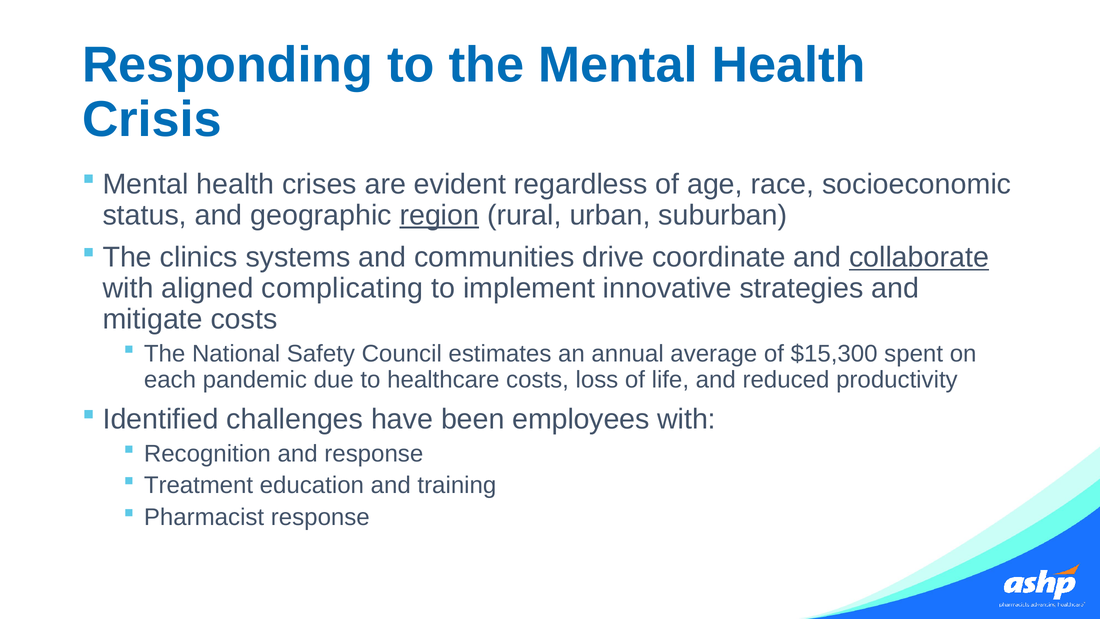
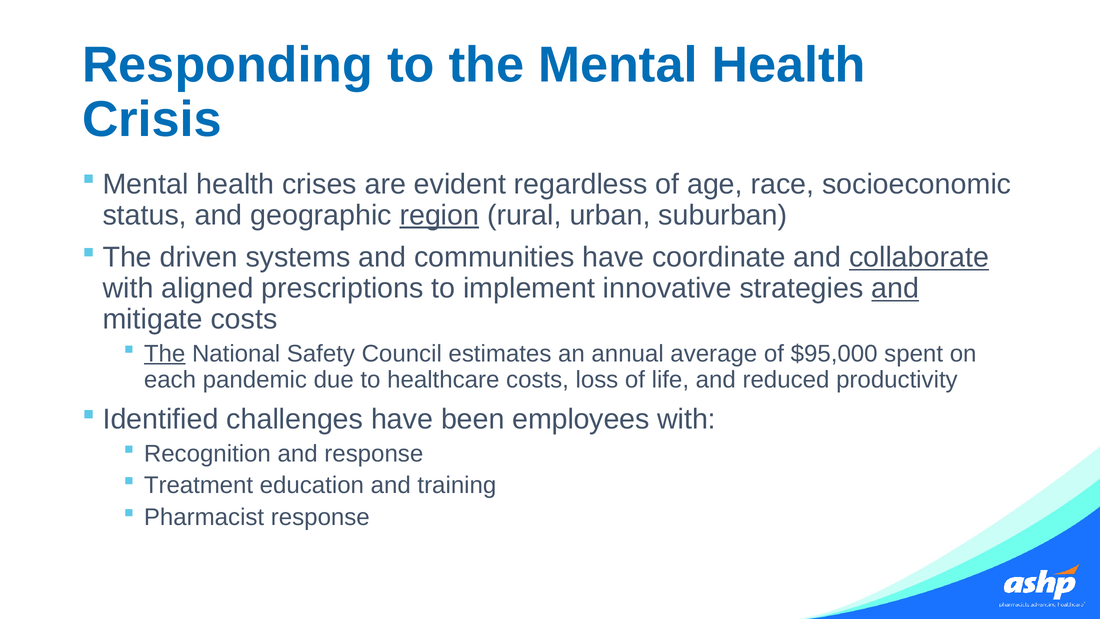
clinics: clinics -> driven (199, 257)
communities drive: drive -> have (613, 257)
complicating: complicating -> prescriptions (343, 288)
and underline: none -> present (895, 288)
The underline: none -> present (165, 353)
$15,300: $15,300 -> $95,000 (834, 353)
